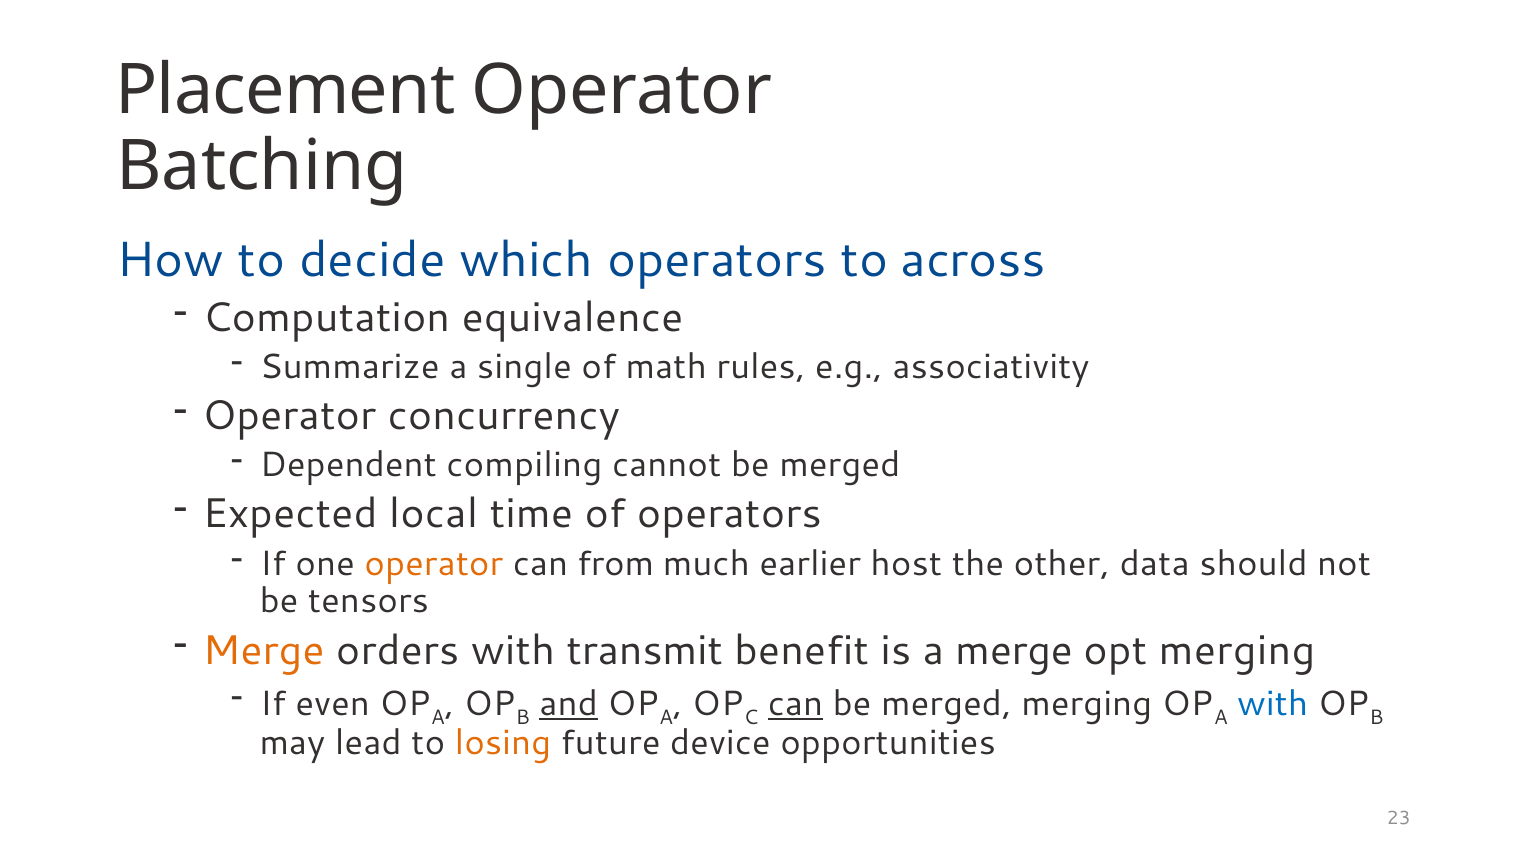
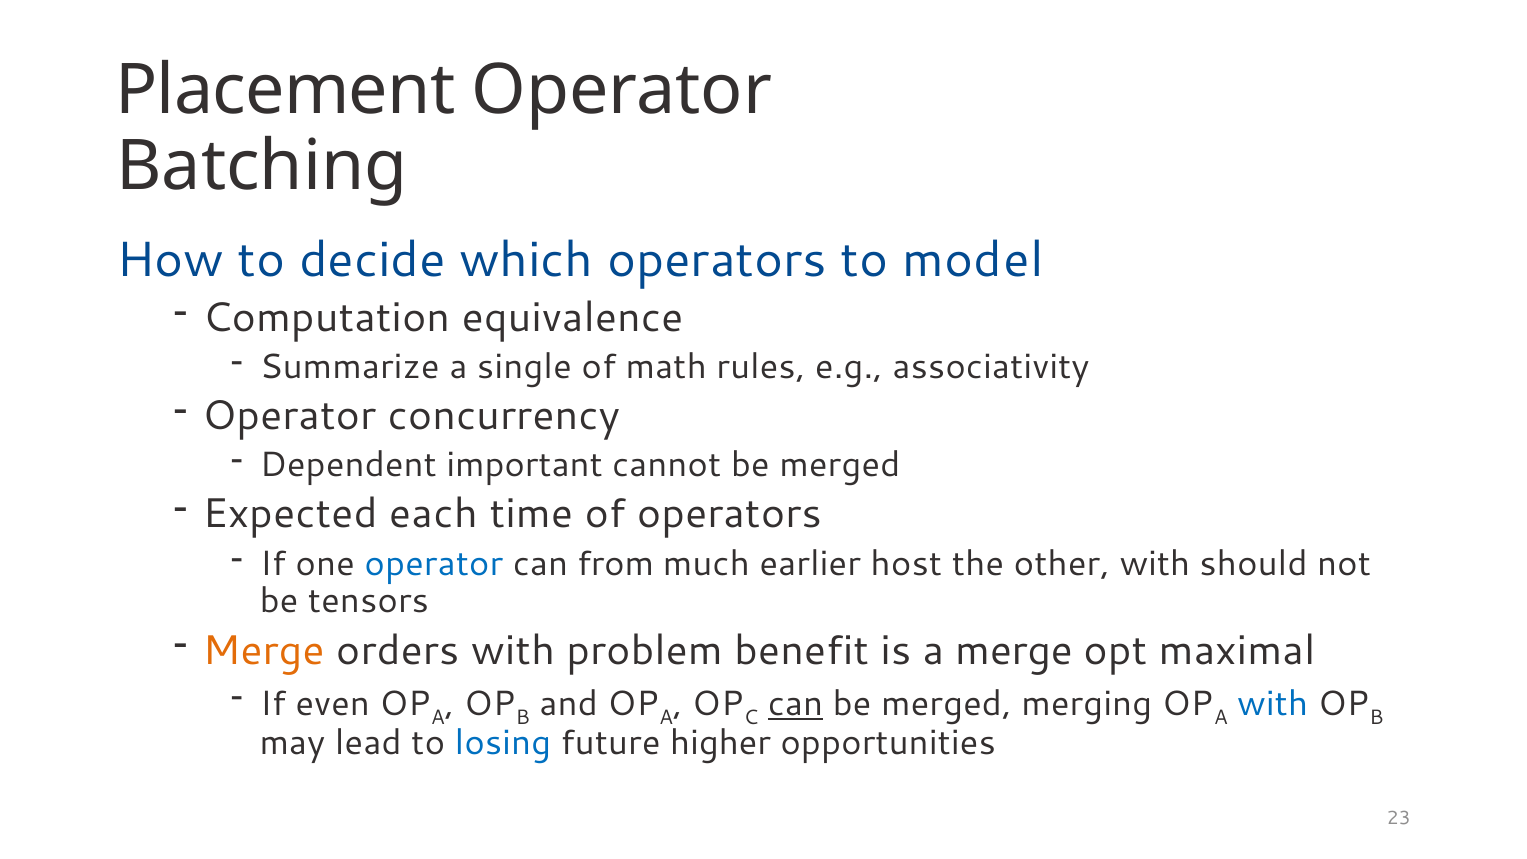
across: across -> model (973, 261)
compiling: compiling -> important (525, 465)
local: local -> each (433, 514)
operator colour: orange -> blue (434, 563)
other data: data -> with (1155, 563)
transmit: transmit -> problem (645, 650)
opt merging: merging -> maximal (1237, 650)
and underline: present -> none (569, 704)
losing colour: orange -> blue (503, 743)
device: device -> higher (720, 743)
